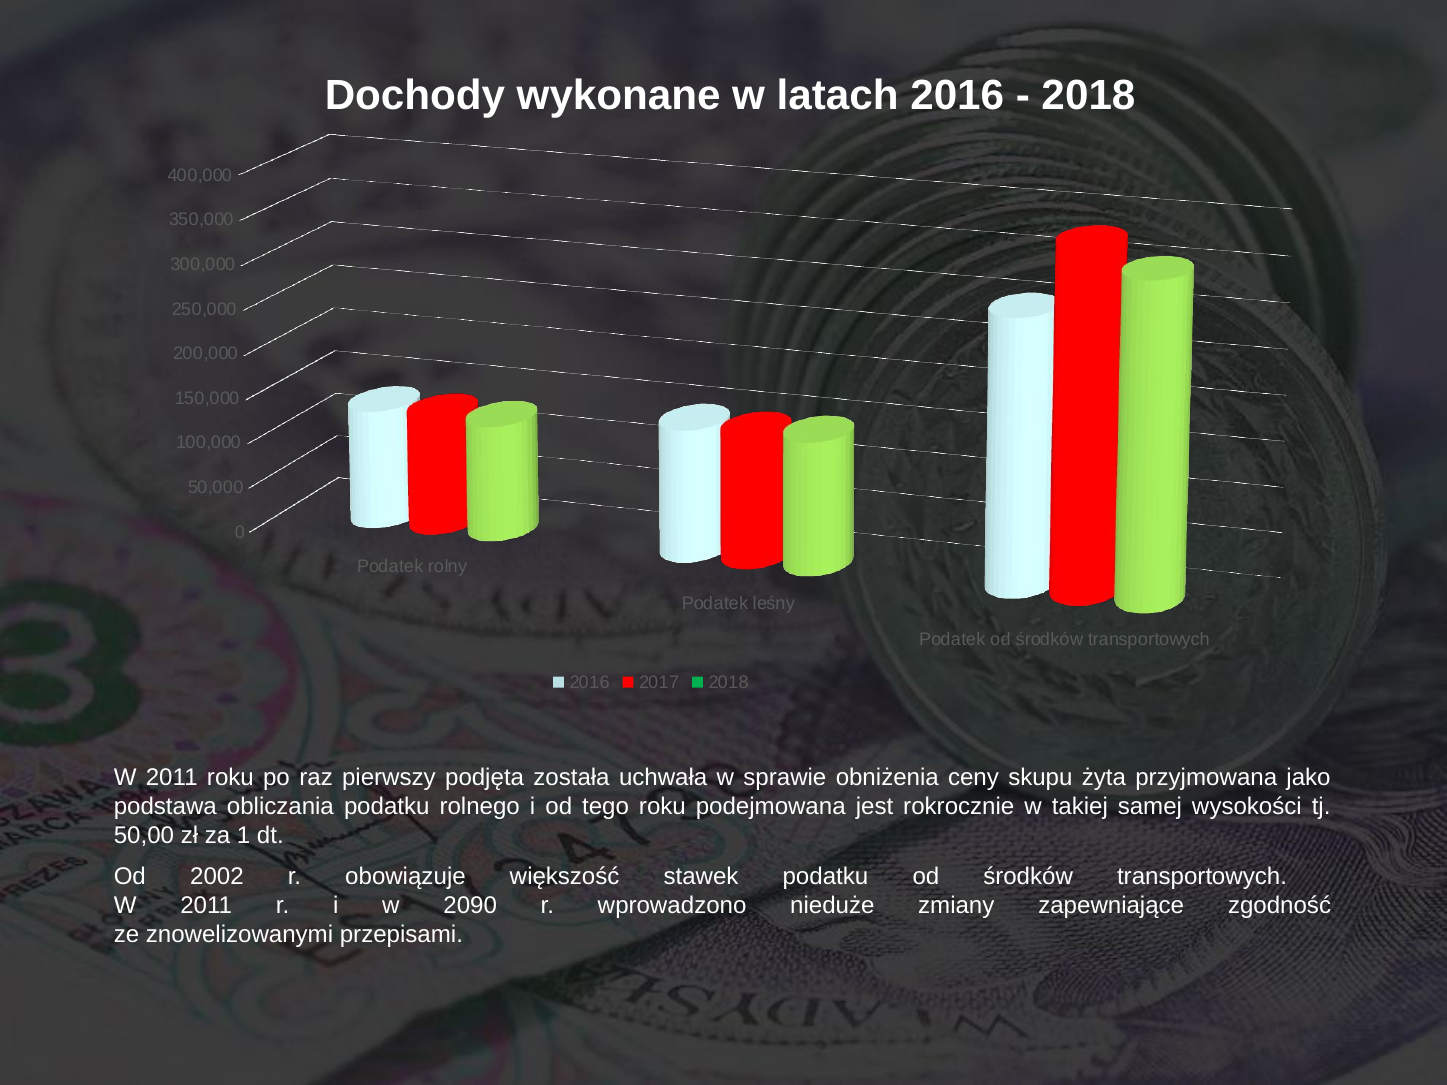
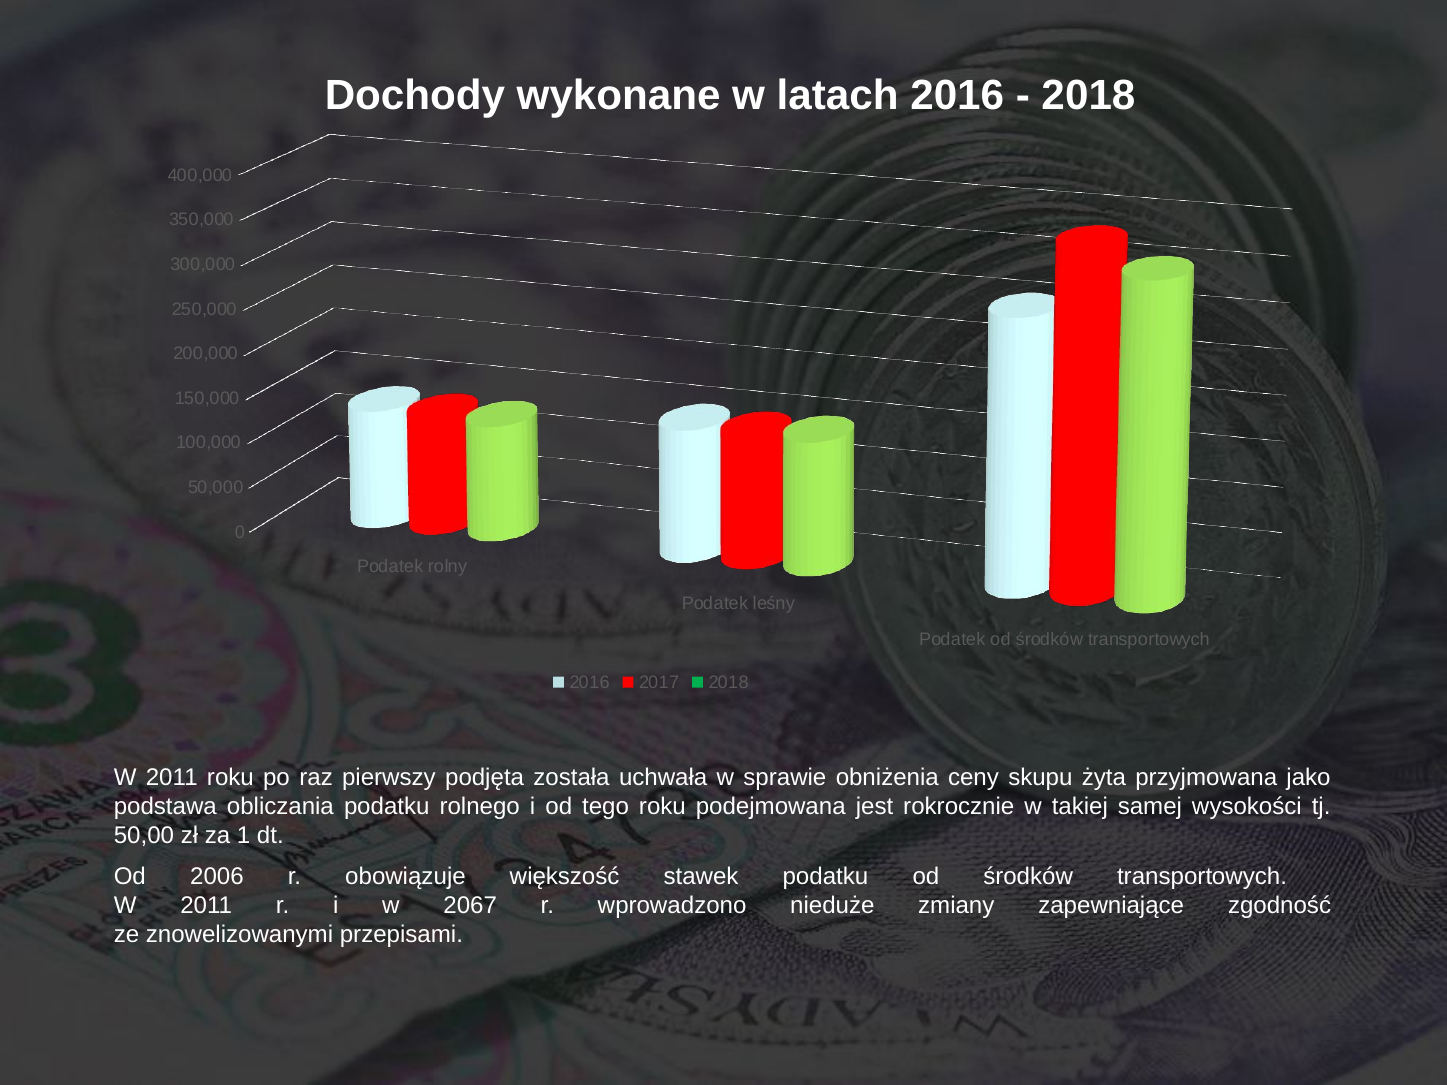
2002: 2002 -> 2006 (217, 877)
2090: 2090 -> 2067 (470, 905)
